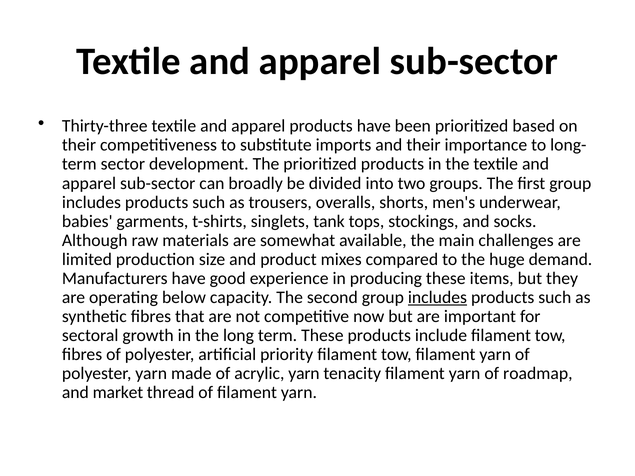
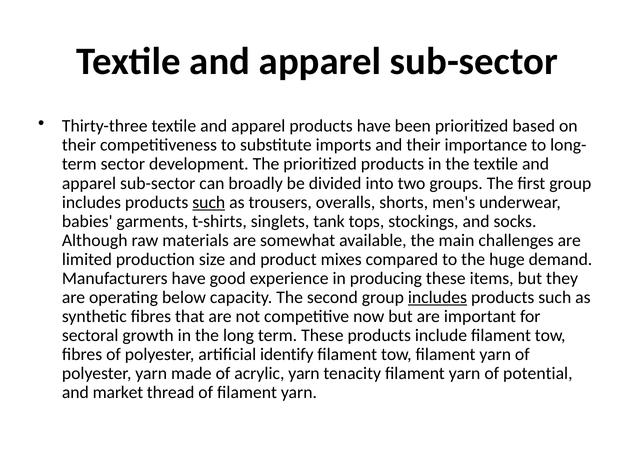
such underline: none -> present (209, 202)
priority: priority -> identify (287, 355)
roadmap: roadmap -> potential (538, 374)
